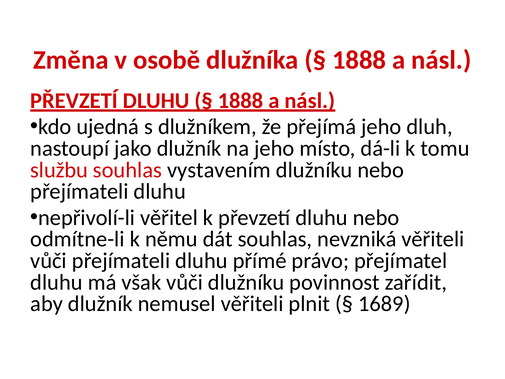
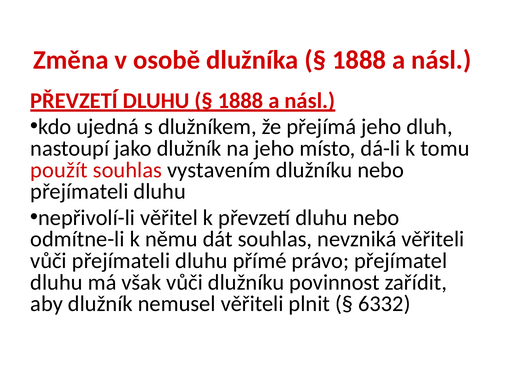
službu: službu -> použít (59, 170)
1689: 1689 -> 6332 (384, 304)
